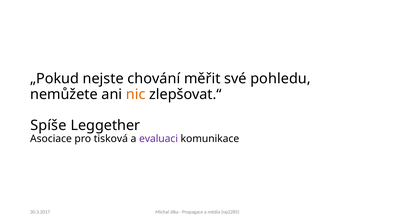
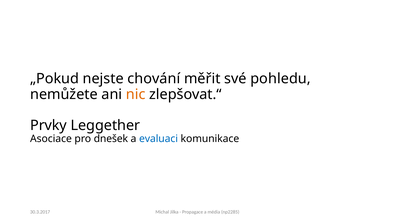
Spíše: Spíše -> Prvky (48, 125)
tisková: tisková -> dnešek (111, 139)
evaluaci colour: purple -> blue (159, 139)
